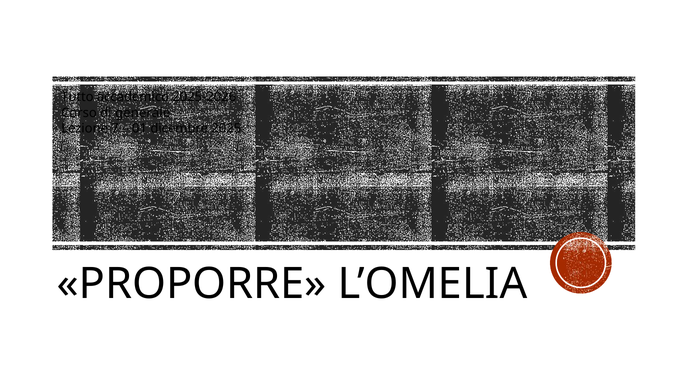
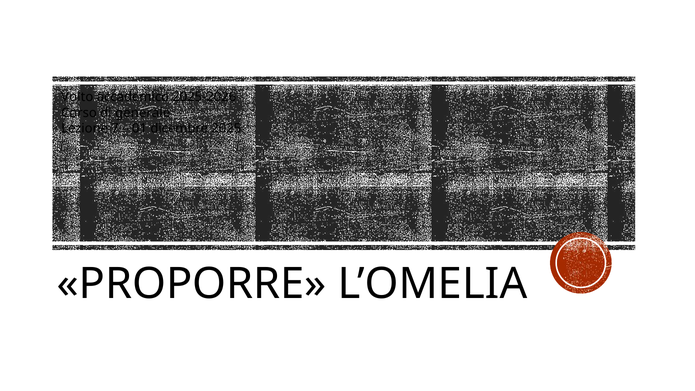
Tutto: Tutto -> Volto (77, 97)
